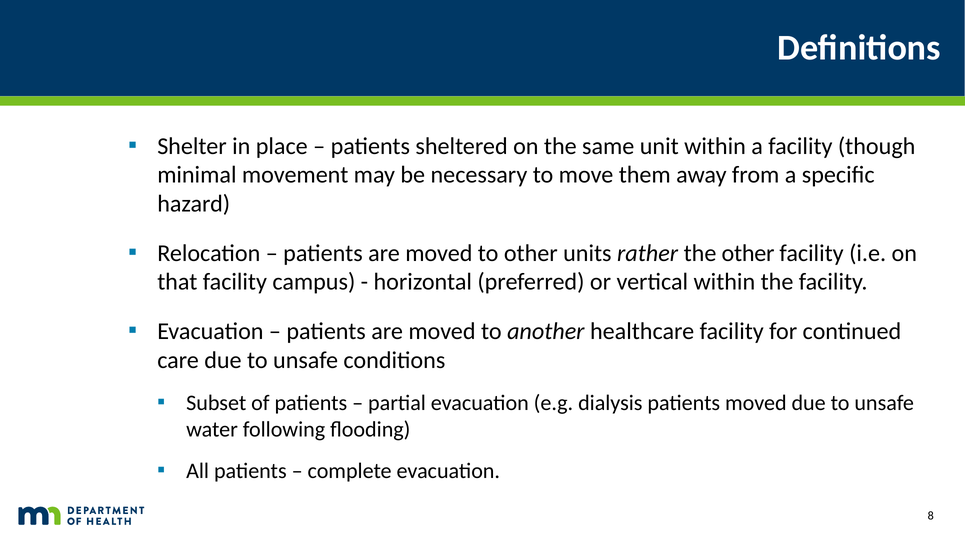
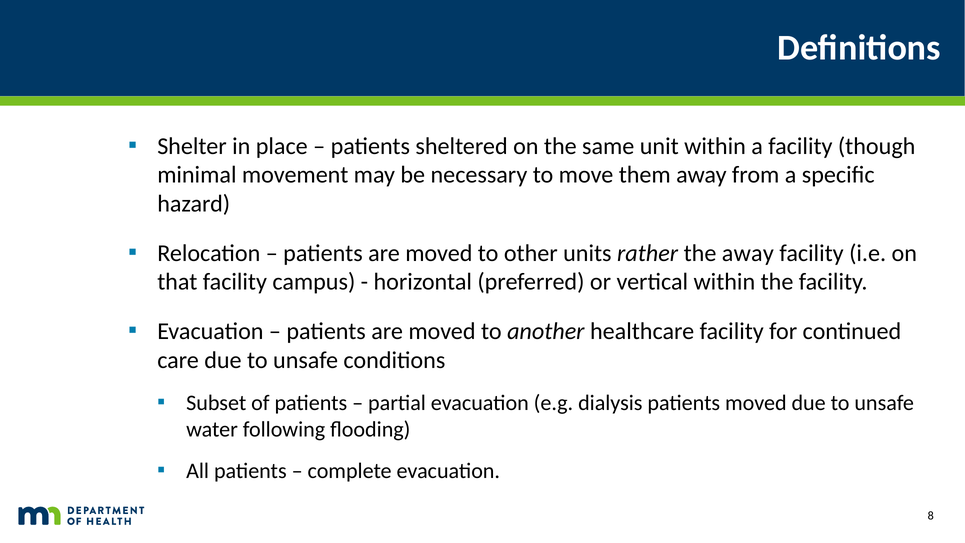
the other: other -> away (748, 253)
